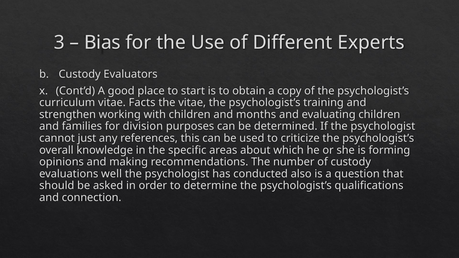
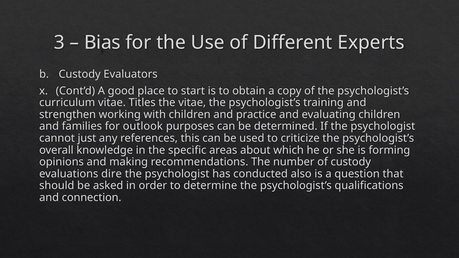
Facts: Facts -> Titles (142, 103)
months: months -> practice (256, 115)
division: division -> outlook (143, 126)
well: well -> dire (112, 174)
